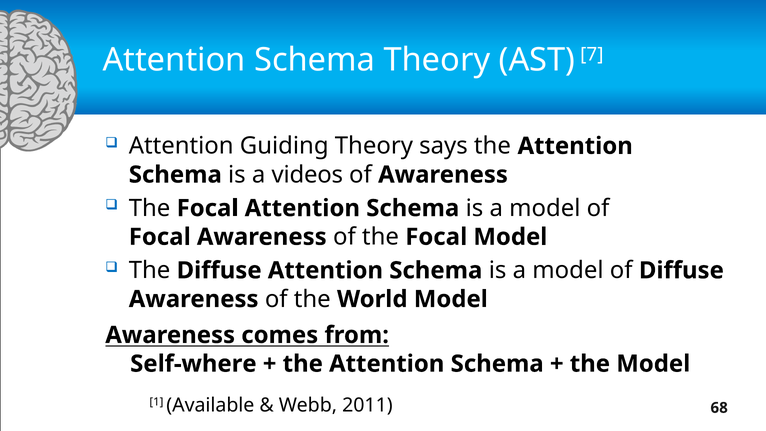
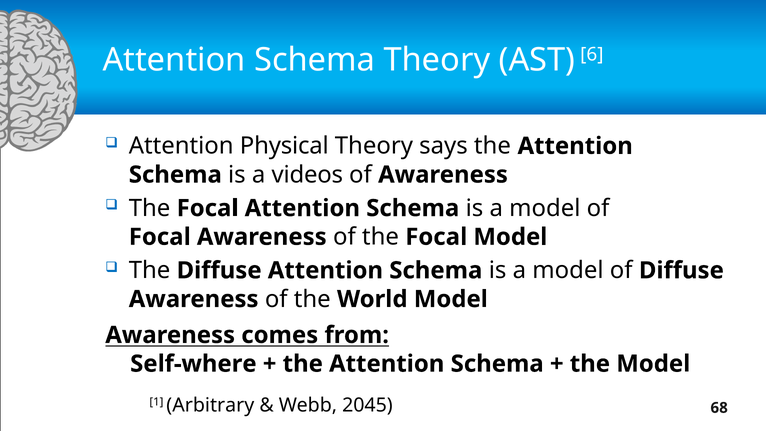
7: 7 -> 6 (592, 55)
Guiding: Guiding -> Physical (284, 146)
Available: Available -> Arbitrary (210, 405)
2011: 2011 -> 2045 (367, 405)
